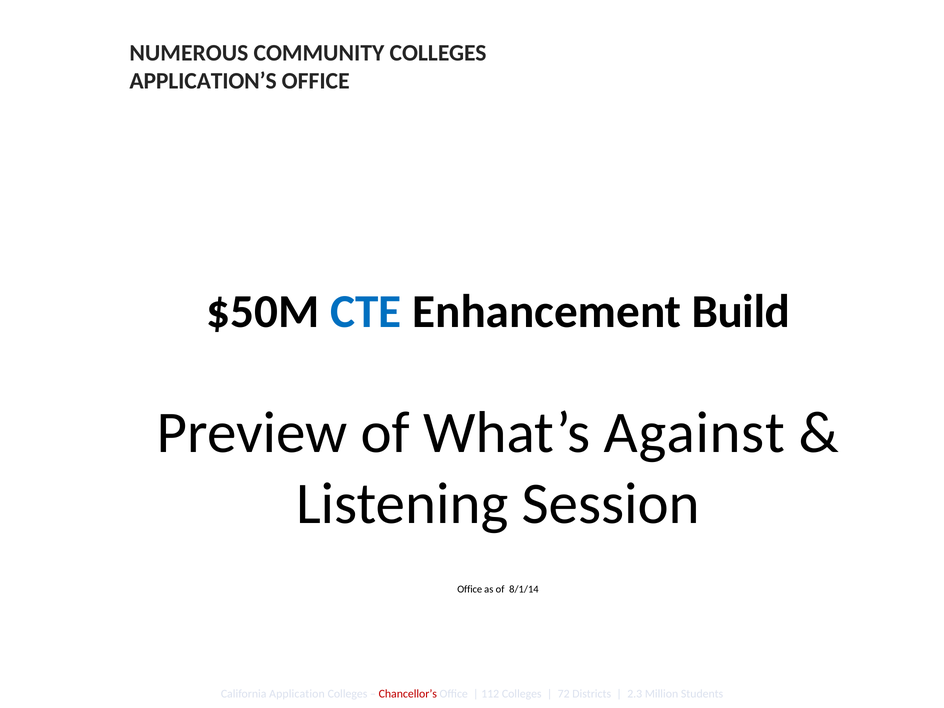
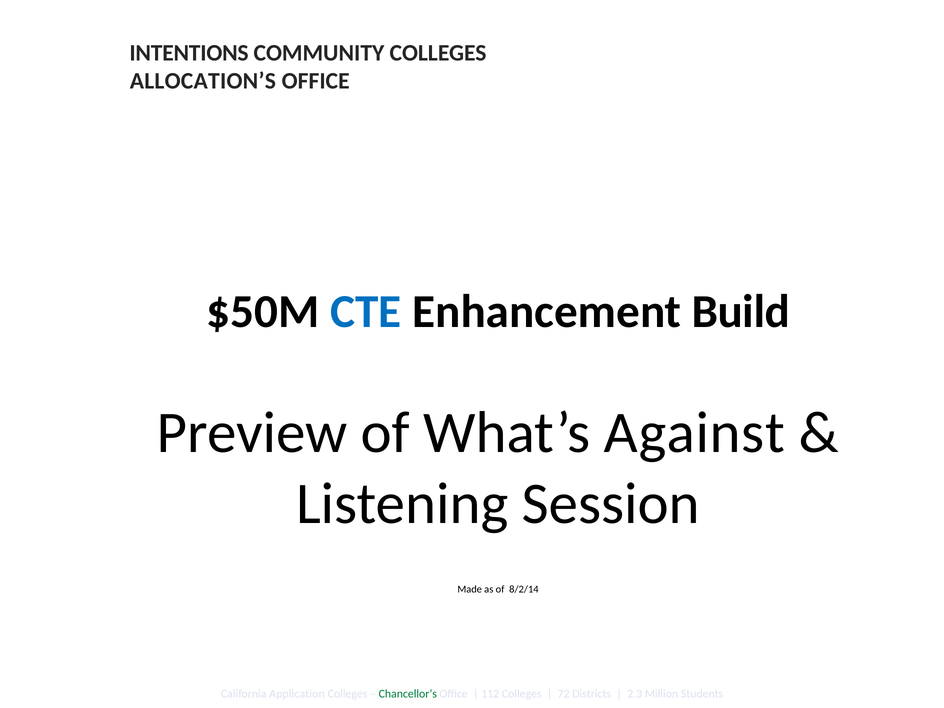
NUMEROUS: NUMEROUS -> INTENTIONS (189, 53)
APPLICATION’S: APPLICATION’S -> ALLOCATION’S (203, 81)
Office: Office -> Made (470, 589)
8/1/14: 8/1/14 -> 8/2/14 (524, 589)
Chancellor’s colour: red -> green (408, 694)
